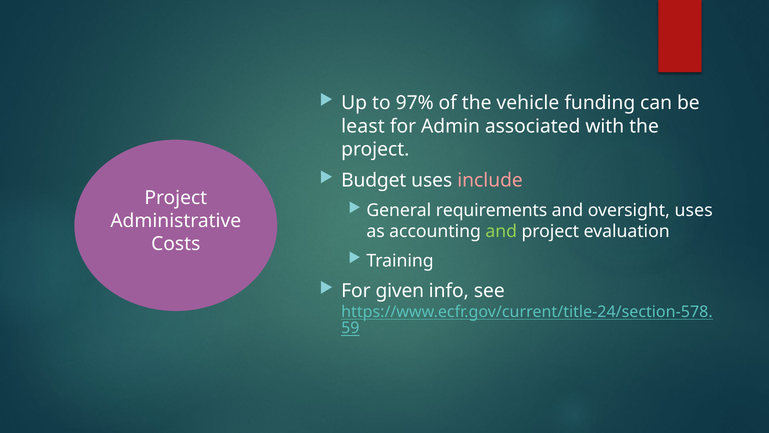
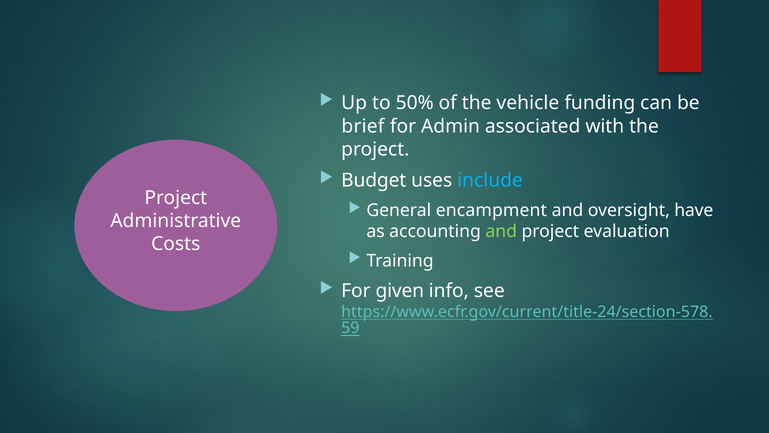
97%: 97% -> 50% (415, 103)
least: least -> brief (363, 126)
include colour: pink -> light blue (490, 180)
requirements: requirements -> encampment (491, 210)
oversight uses: uses -> have (694, 210)
